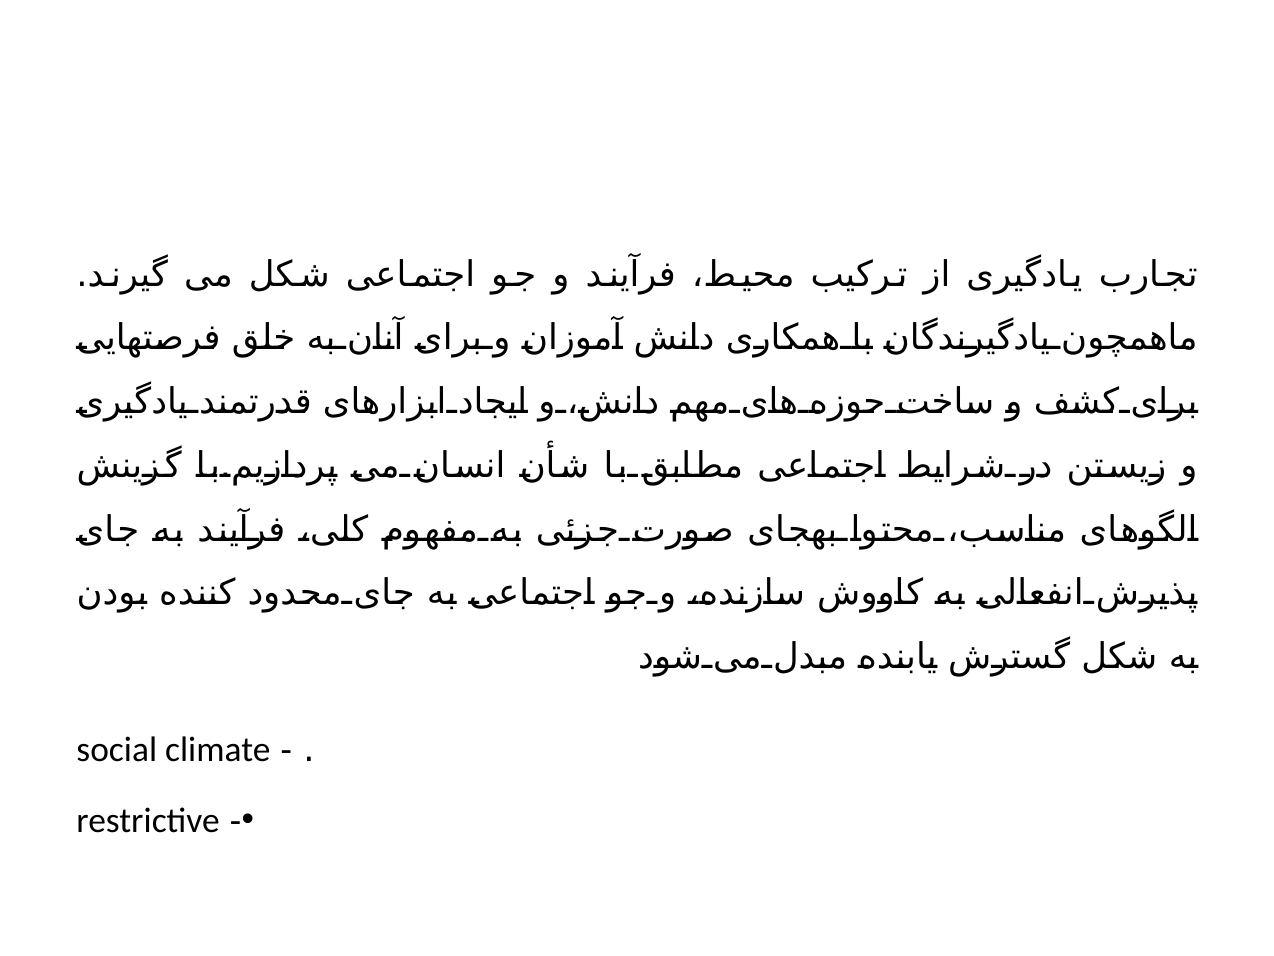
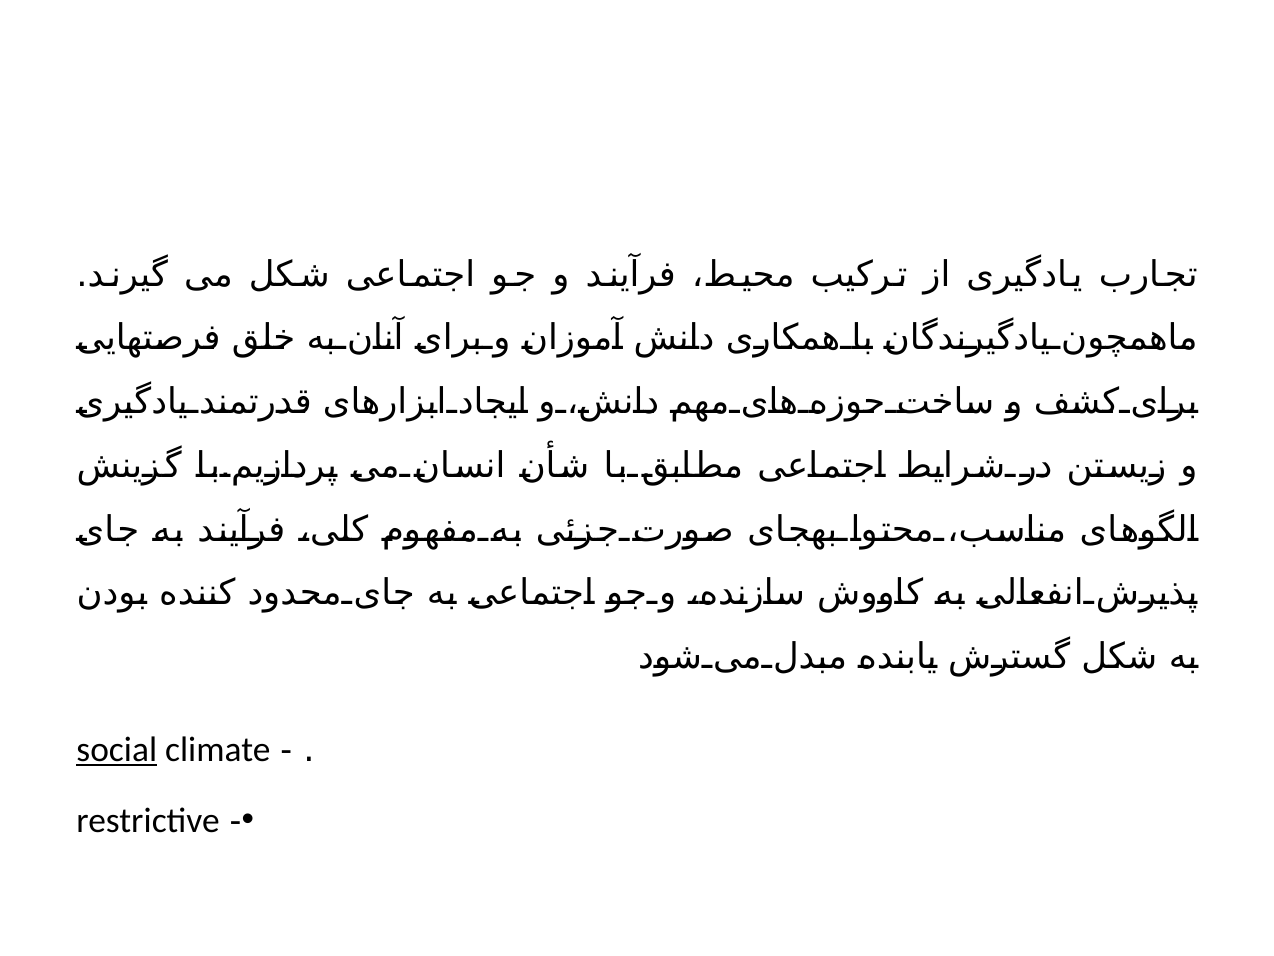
social underline: none -> present (117, 749)
